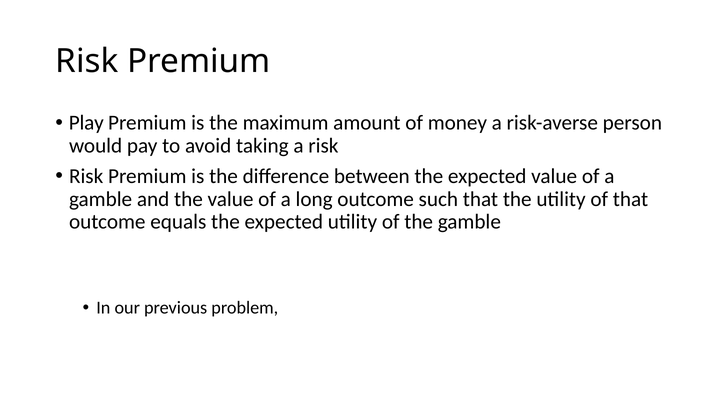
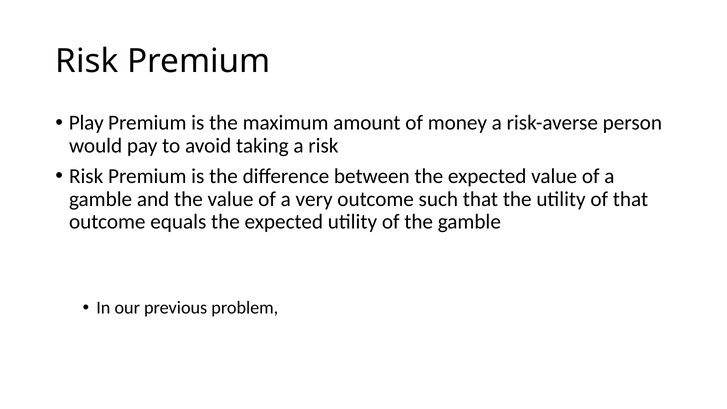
long: long -> very (314, 199)
